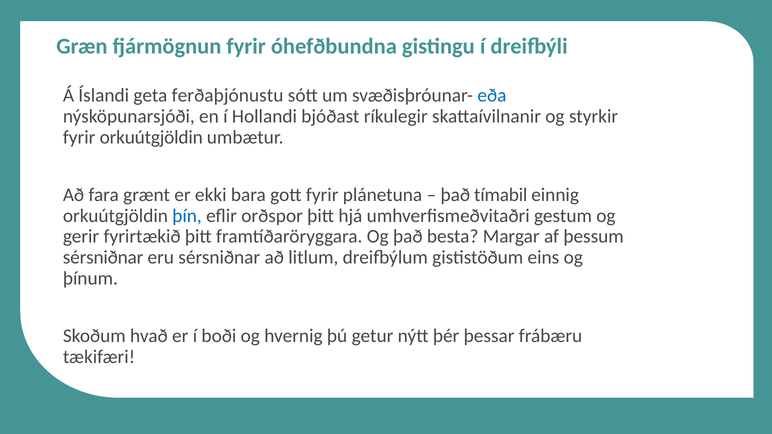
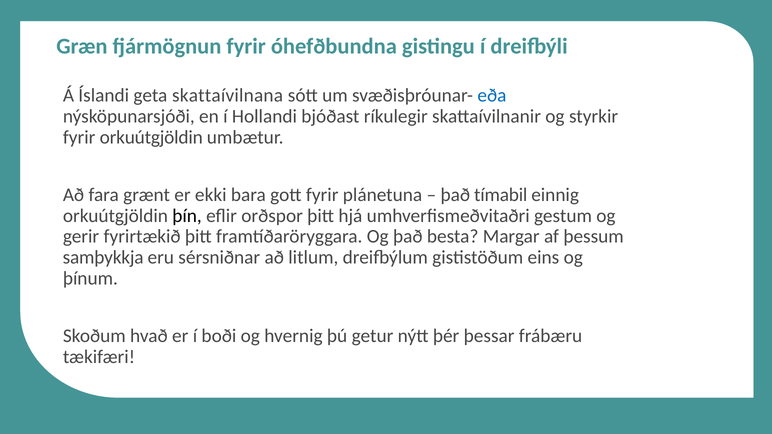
ferðaþjónustu: ferðaþjónustu -> skattaívilnana (228, 96)
þín colour: blue -> black (187, 216)
sérsniðnar: sérsniðnar -> samþykkja (103, 258)
